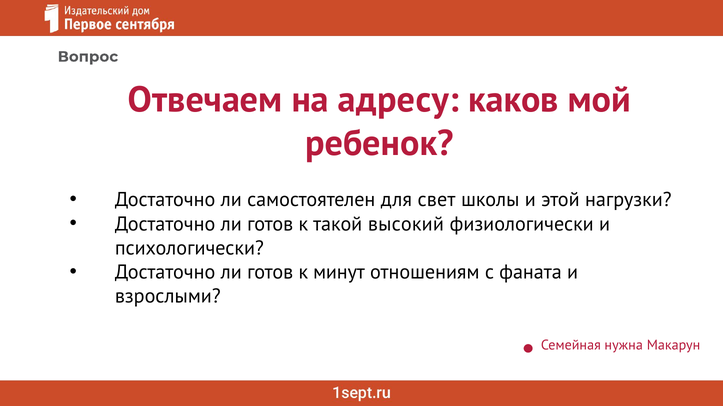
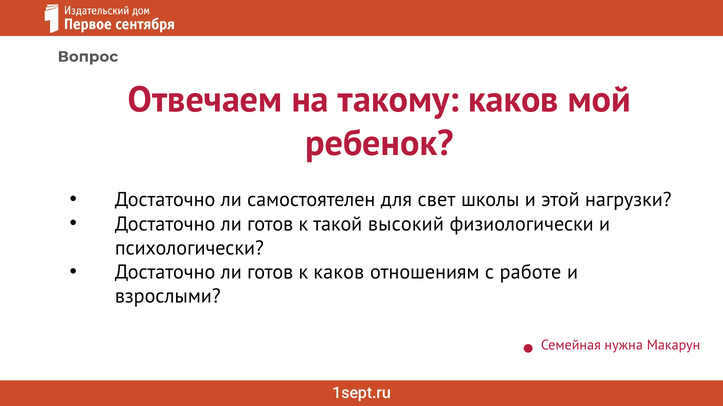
адресу: адресу -> такому (399, 100)
к минут: минут -> каков (339, 273)
фаната: фаната -> работе (530, 273)
